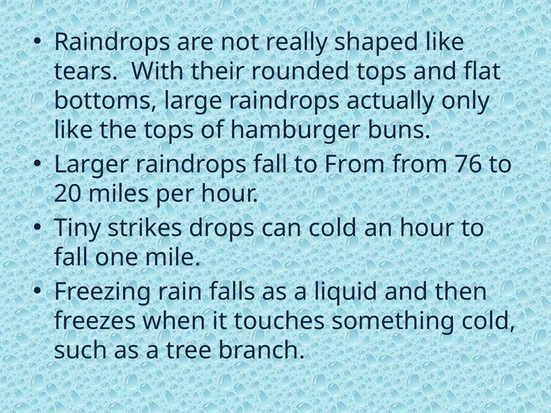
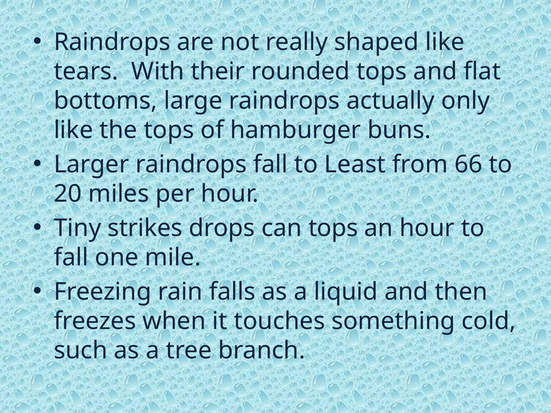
to From: From -> Least (355, 165)
76: 76 -> 66 (468, 165)
can cold: cold -> tops (333, 228)
